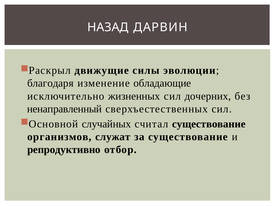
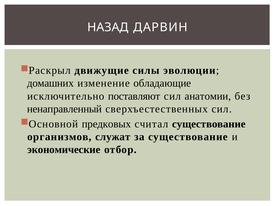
благодаря: благодаря -> домашних (50, 83)
жизненных: жизненных -> поставляют (134, 96)
дочерних: дочерних -> анатомии (208, 96)
случайных: случайных -> предковых (106, 124)
репродуктивно: репродуктивно -> экономические (64, 150)
